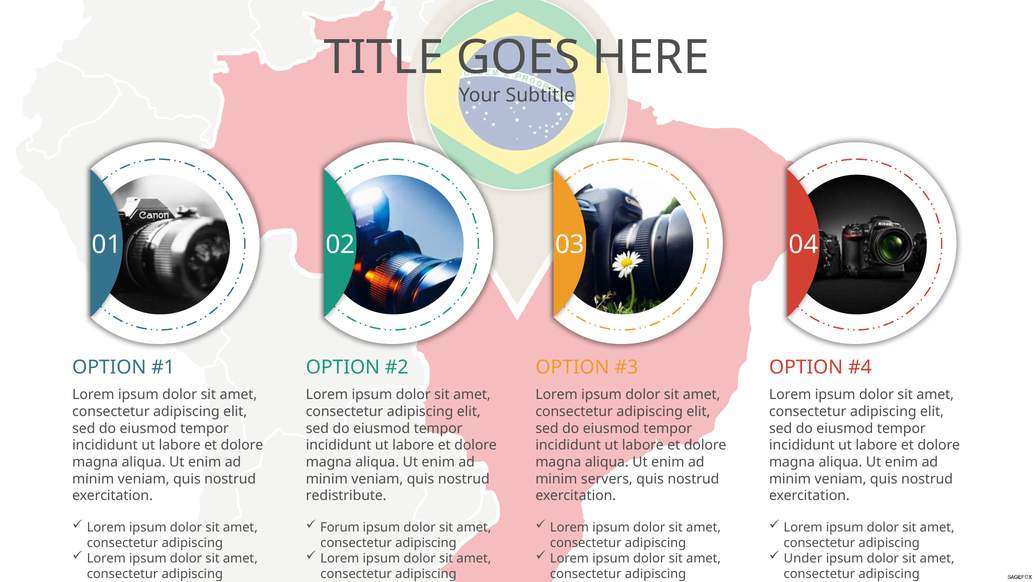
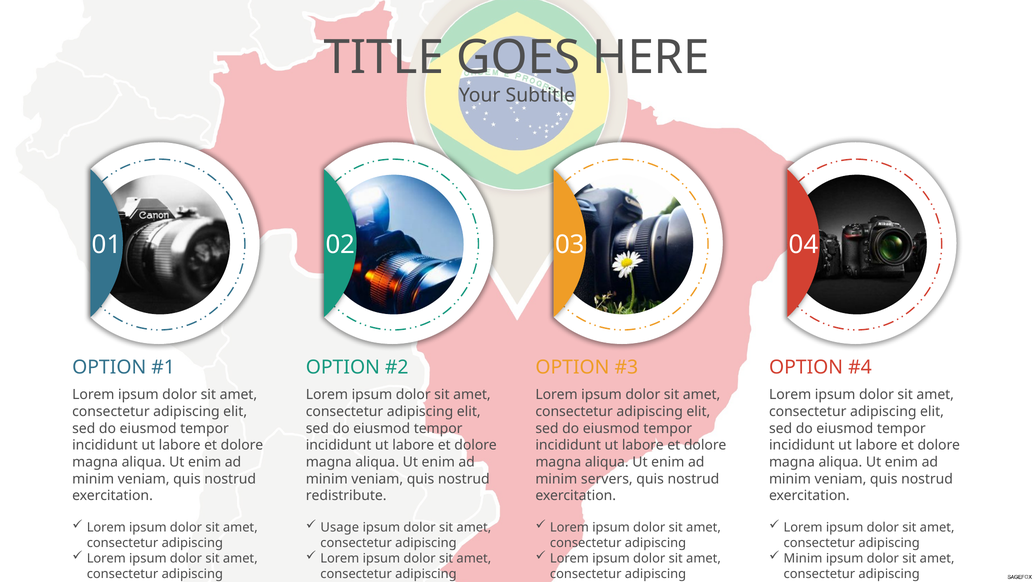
Forum: Forum -> Usage (340, 527)
Under: Under -> Minim (803, 558)
